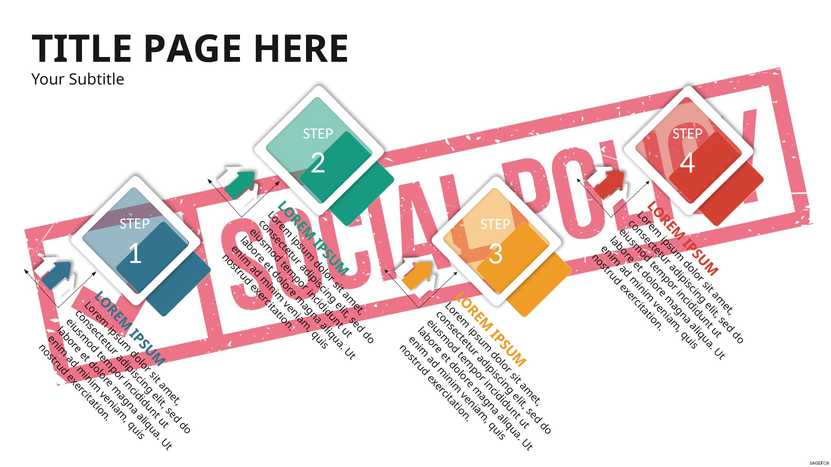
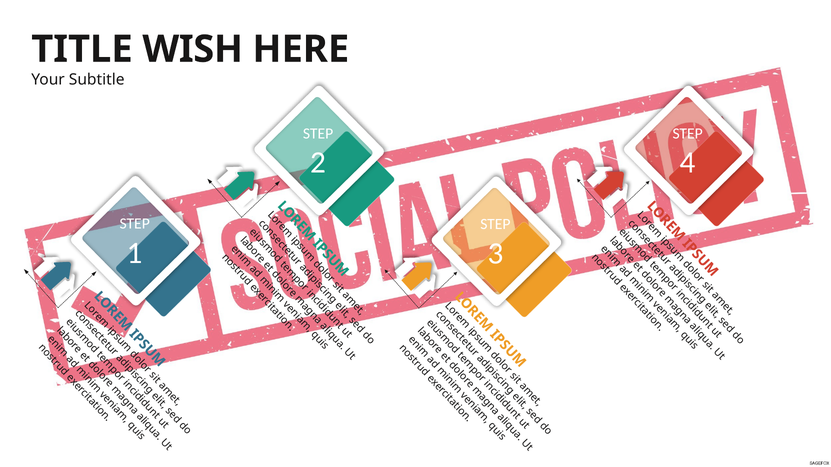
PAGE: PAGE -> WISH (193, 49)
